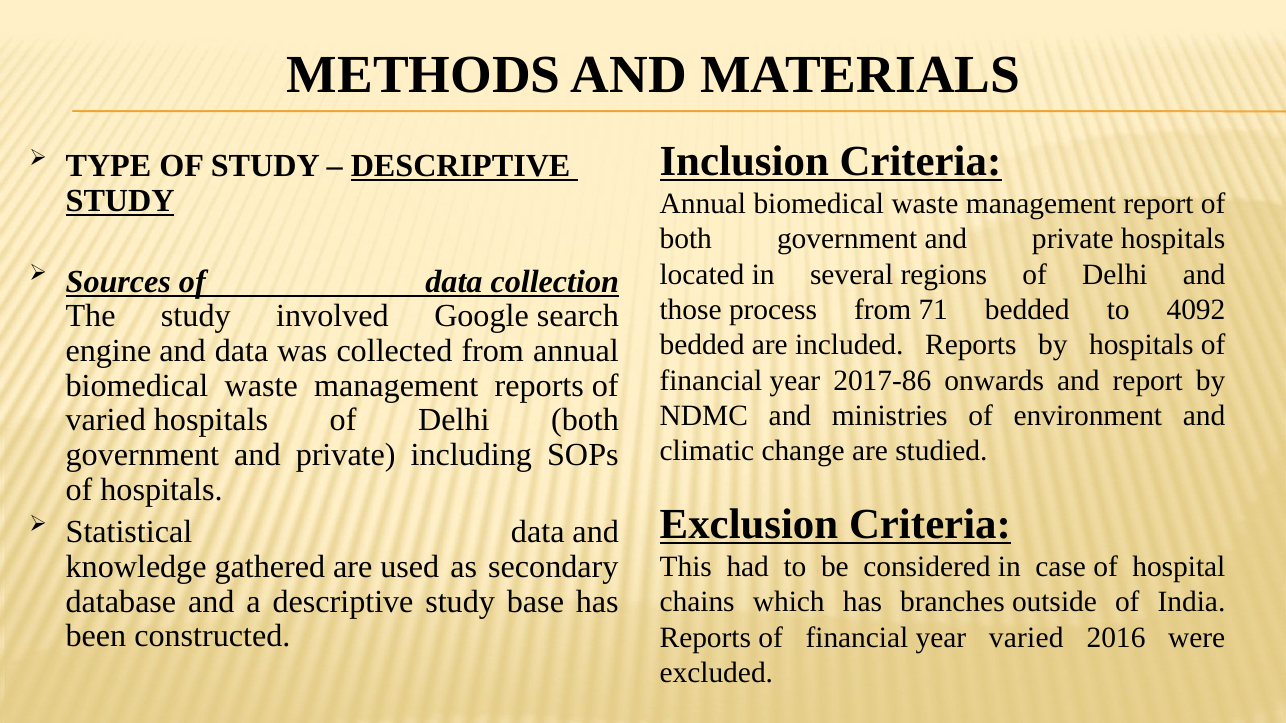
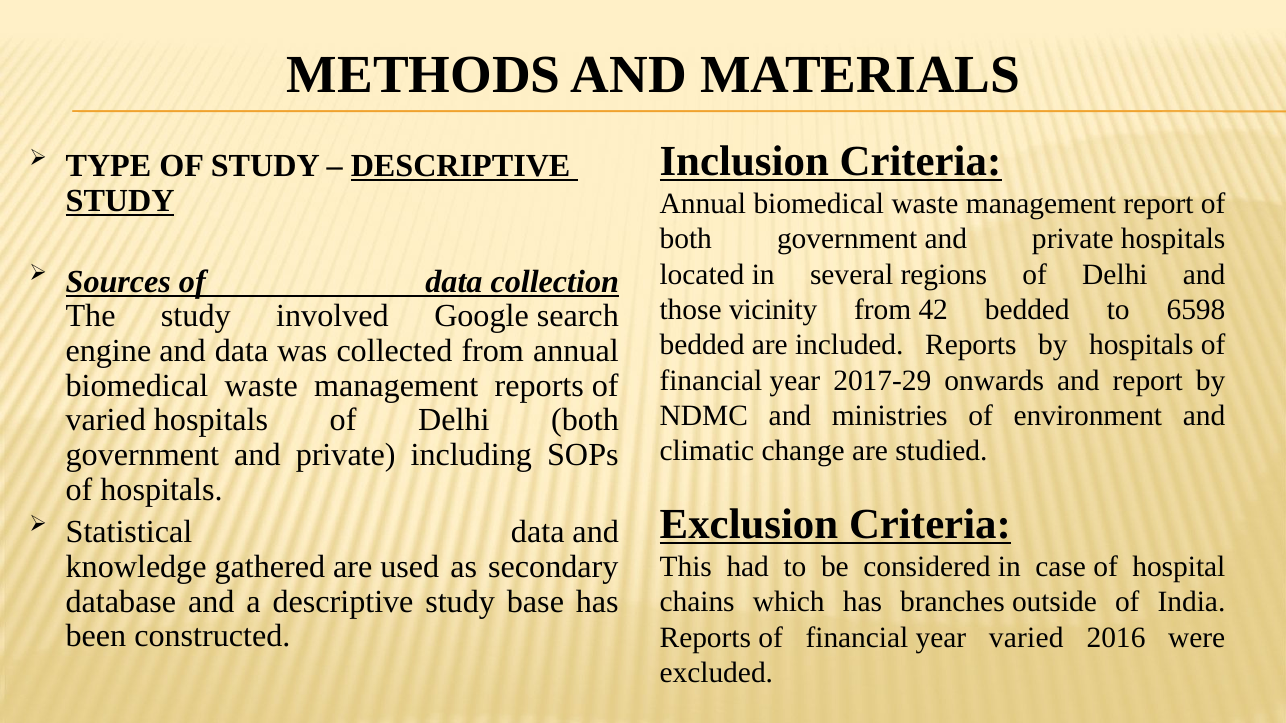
process: process -> vicinity (773, 310)
71: 71 -> 42 (933, 310)
4092: 4092 -> 6598 (1196, 310)
2017-86: 2017-86 -> 2017-29 (882, 381)
